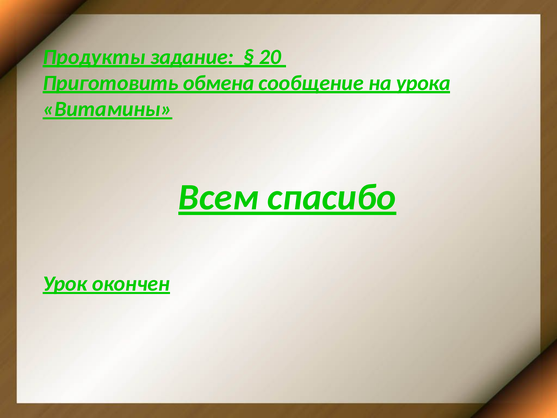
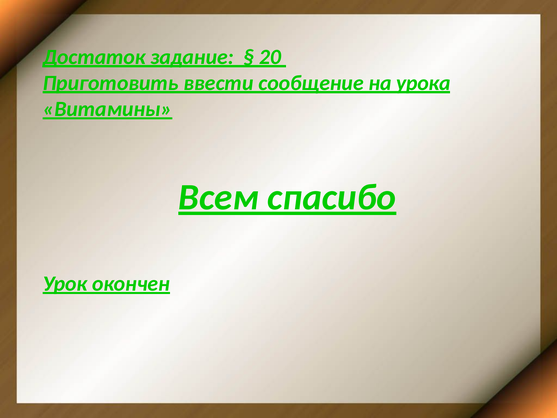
Продукты: Продукты -> Достаток (94, 57)
обмена: обмена -> ввести (218, 83)
